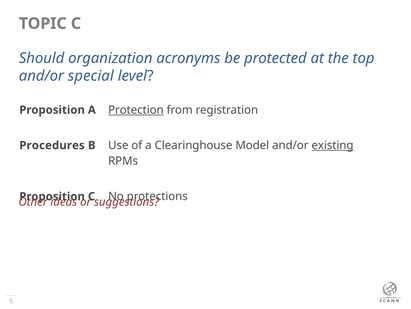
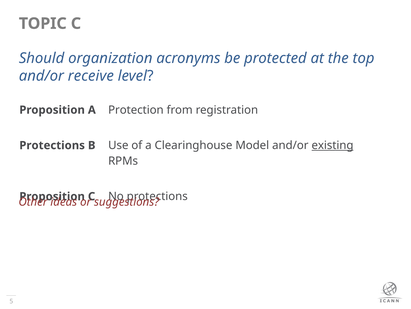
special: special -> receive (91, 76)
Protection underline: present -> none (136, 110)
Procedures: Procedures -> Protections (52, 145)
